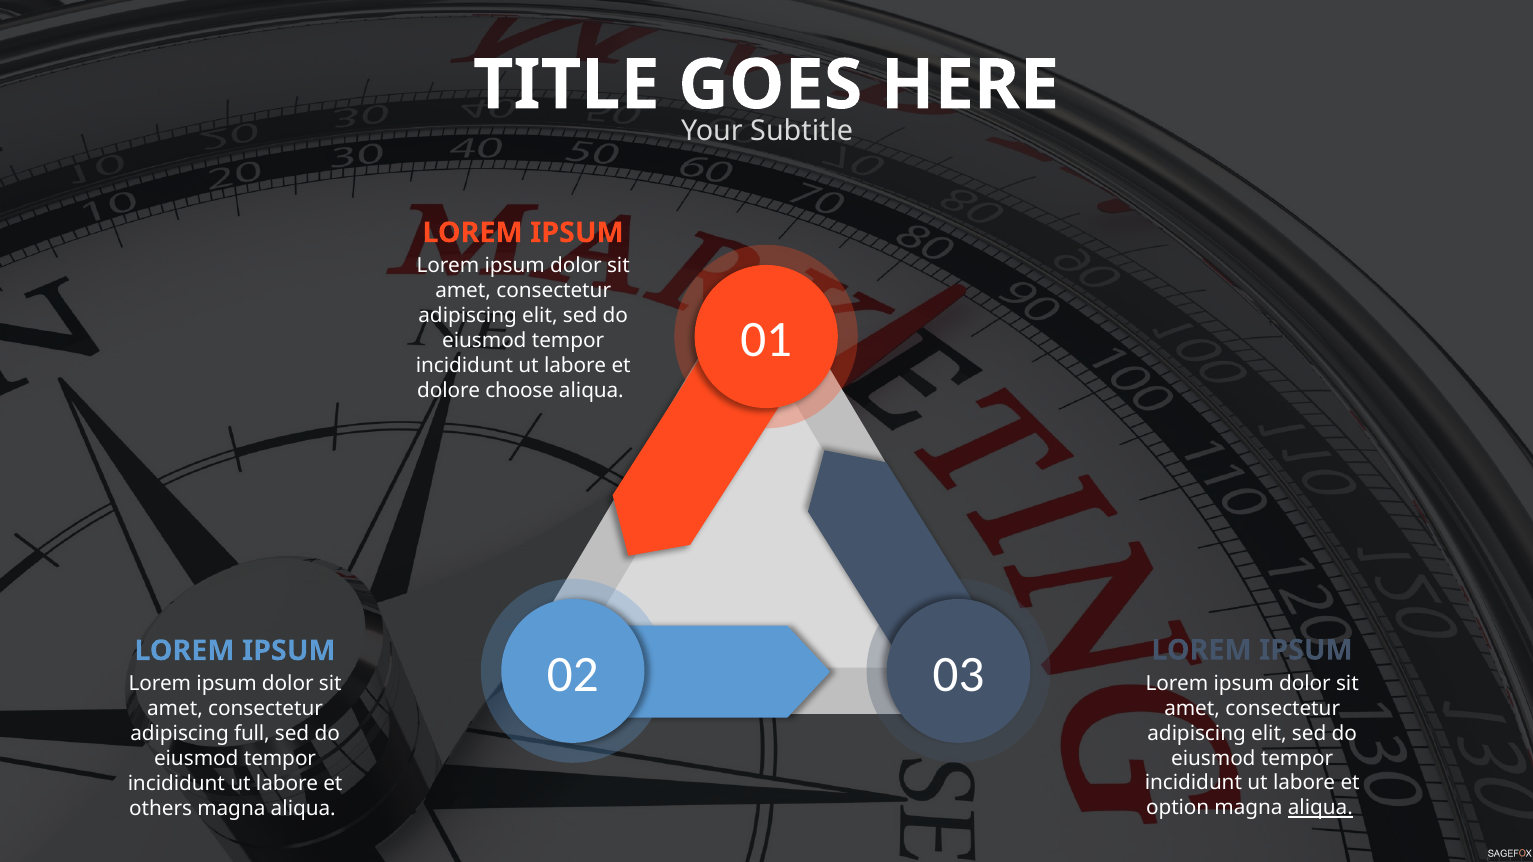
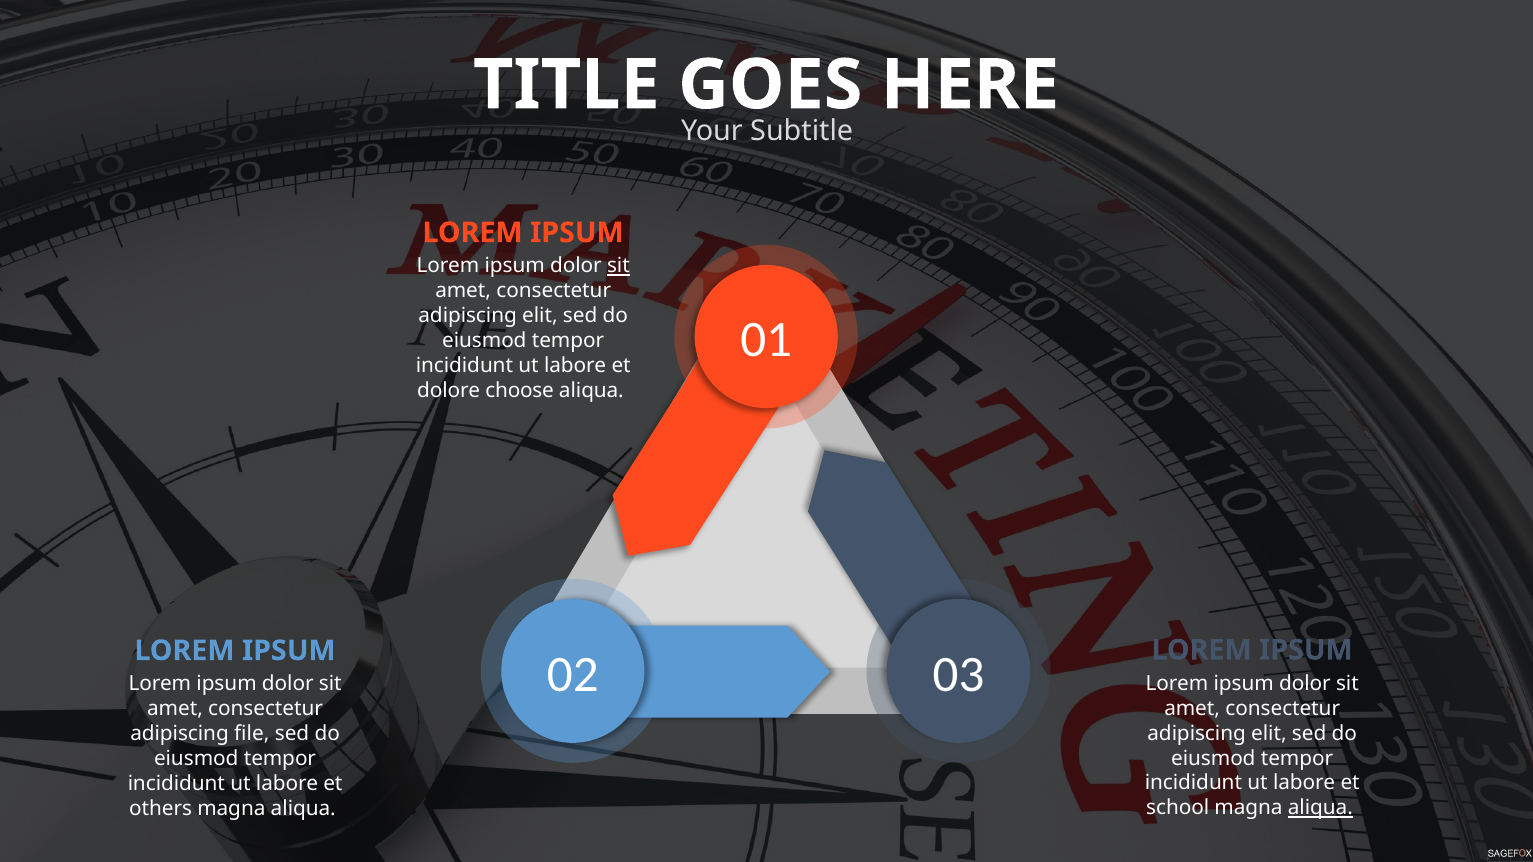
sit underline: none -> present (618, 266)
full: full -> file (252, 734)
option: option -> school (1178, 808)
